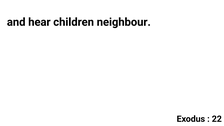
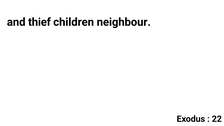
hear: hear -> thief (39, 22)
